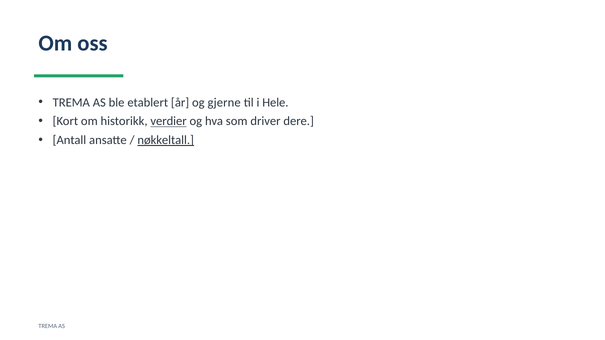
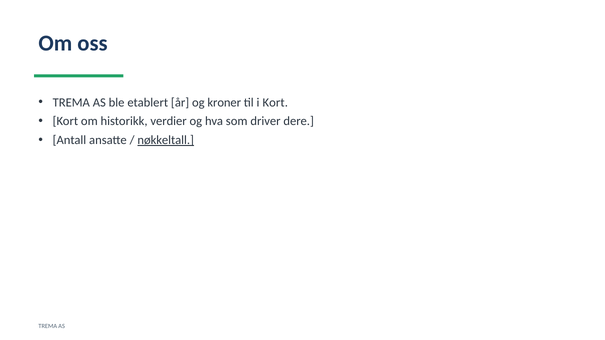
gjerne: gjerne -> kroner (224, 102)
i Hele: Hele -> Kort (275, 102)
verdier underline: present -> none (169, 121)
